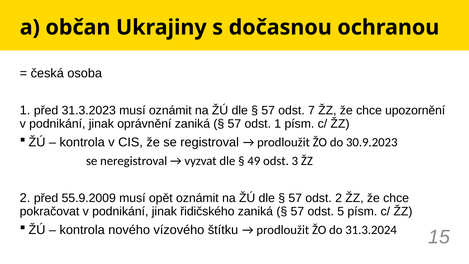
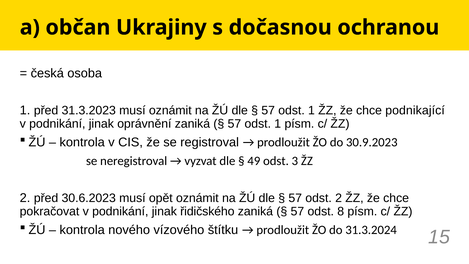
7: 7 -> 1 (311, 110)
upozornění: upozornění -> podnikající (415, 110)
55.9.2009: 55.9.2009 -> 30.6.2023 (89, 198)
5: 5 -> 8 (341, 211)
